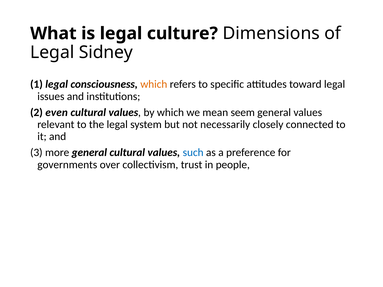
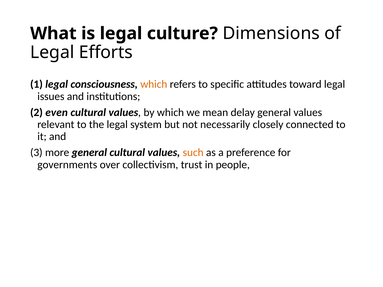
Sidney: Sidney -> Efforts (106, 52)
seem: seem -> delay (243, 112)
such colour: blue -> orange (193, 153)
